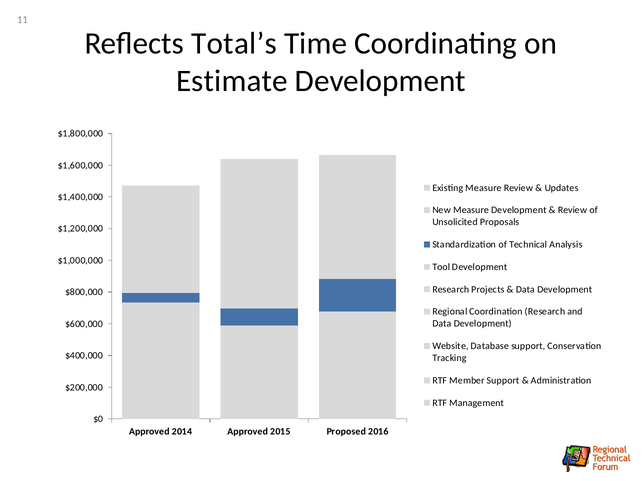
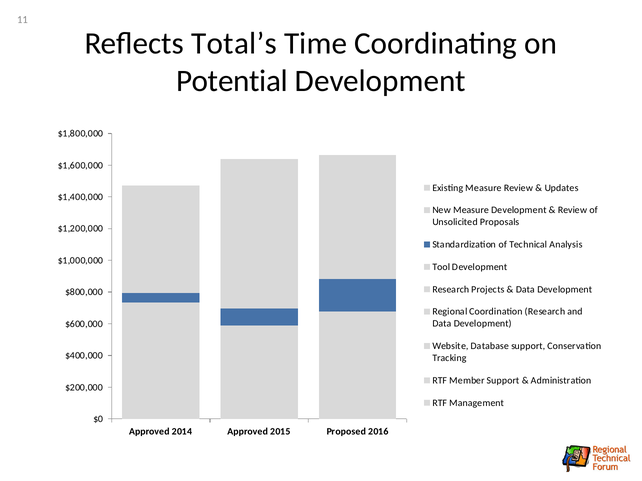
Estimate: Estimate -> Potential (232, 81)
